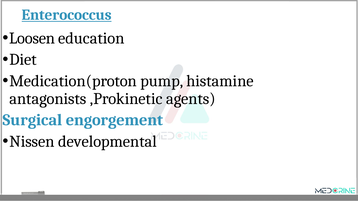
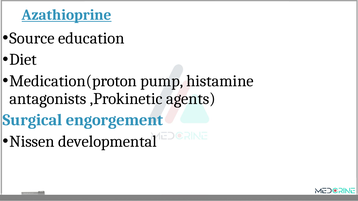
Enterococcus: Enterococcus -> Azathioprine (67, 15)
Loosen: Loosen -> Source (32, 38)
